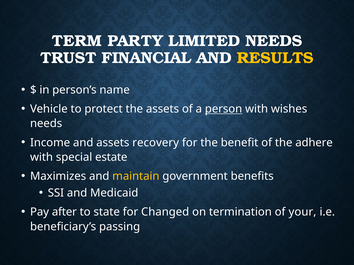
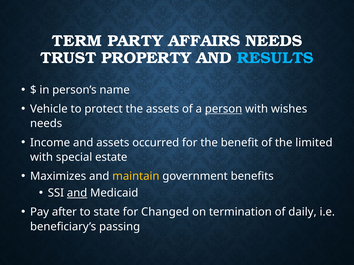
LIMITED: LIMITED -> AFFAIRS (204, 41)
FINANCIAL: FINANCIAL -> PROPERTY (146, 58)
RESULTS colour: yellow -> light blue (275, 58)
recovery: recovery -> occurred (156, 143)
adhere: adhere -> limited (314, 143)
and underline: none -> present (77, 193)
your: your -> daily (302, 212)
